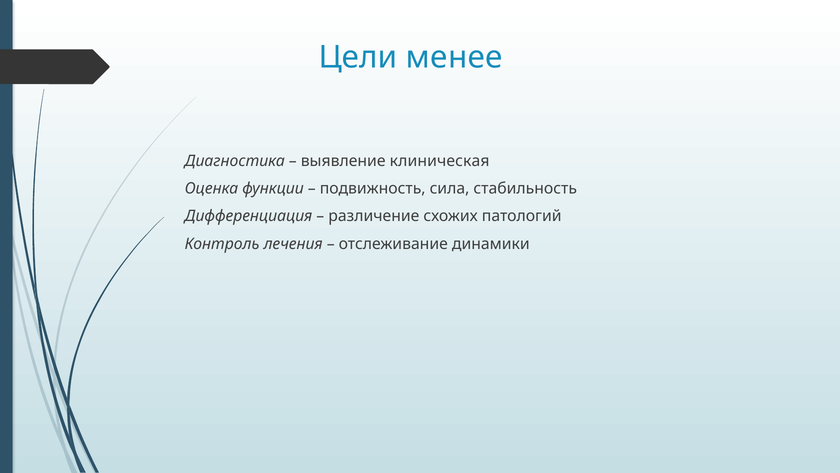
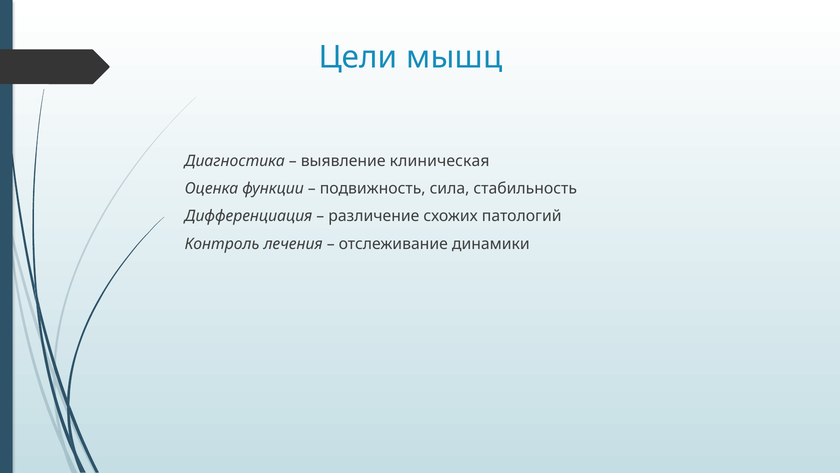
менее: менее -> мышц (454, 57)
